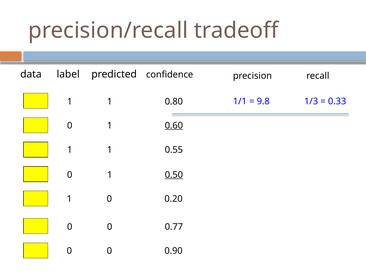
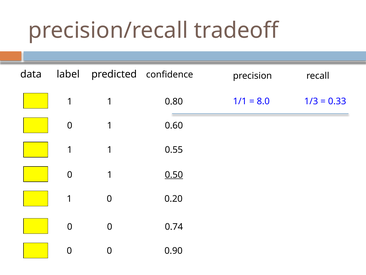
9.8: 9.8 -> 8.0 (263, 101)
0.60 underline: present -> none (174, 125)
0.77: 0.77 -> 0.74 (174, 226)
